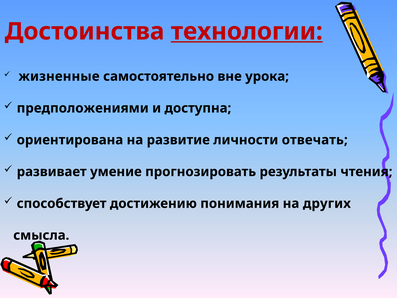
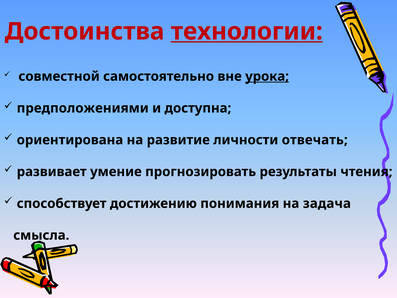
жизненные: жизненные -> совместной (59, 76)
урока underline: none -> present (267, 76)
других: других -> задача (327, 203)
